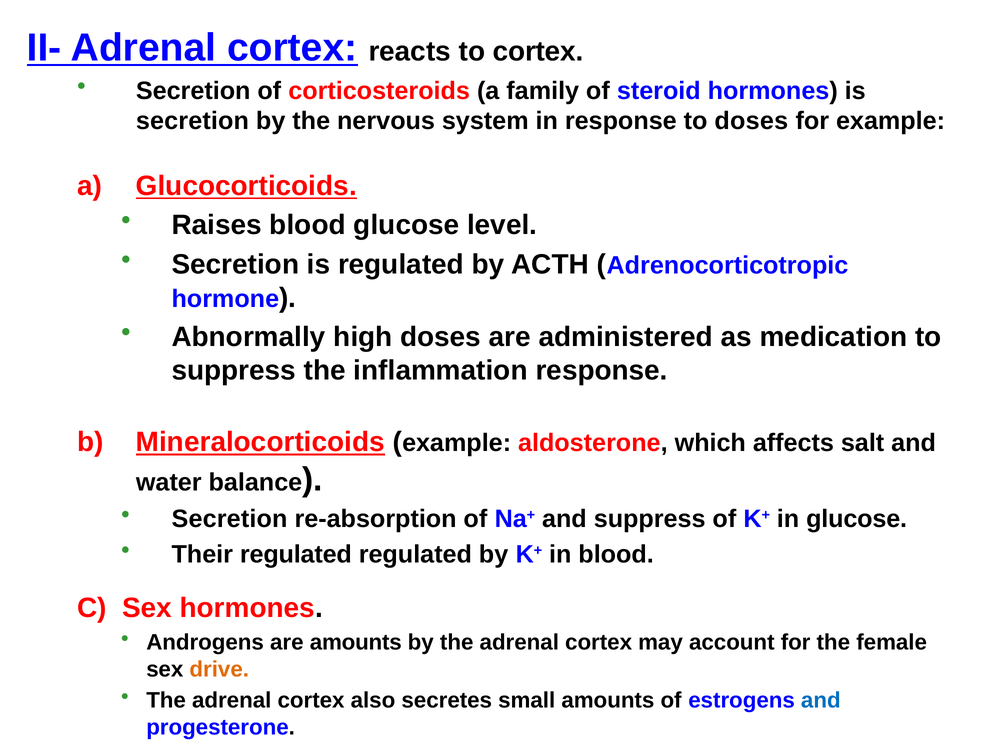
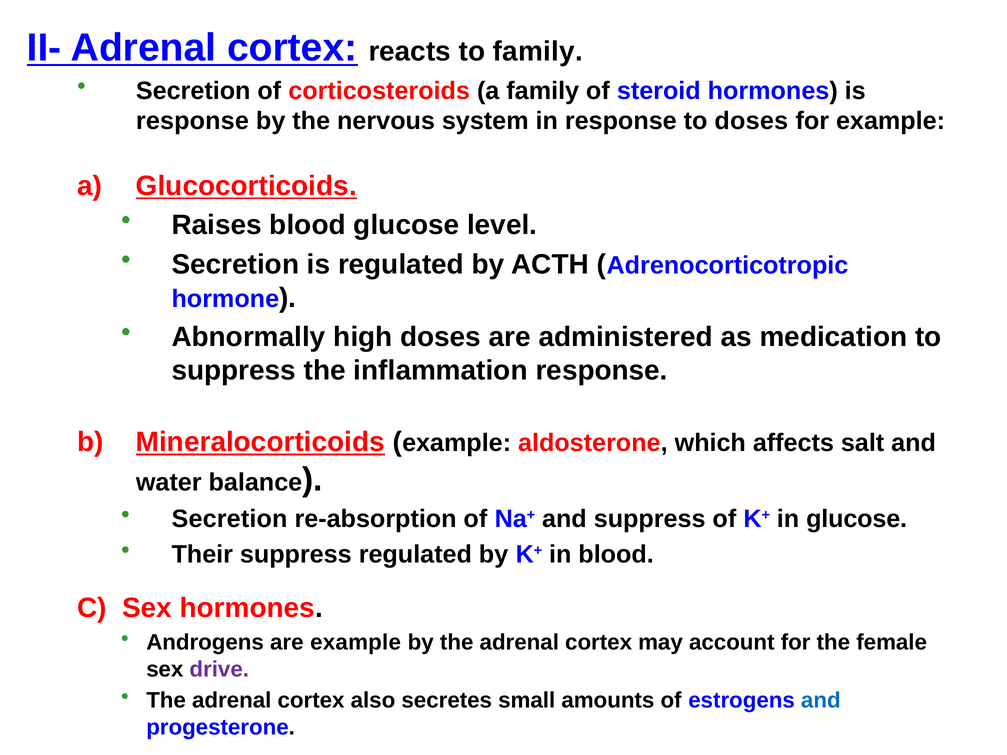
to cortex: cortex -> family (538, 52)
secretion: secretion -> response (192, 121)
Their regulated: regulated -> suppress (296, 555)
are amounts: amounts -> example (356, 643)
drive colour: orange -> purple (219, 669)
